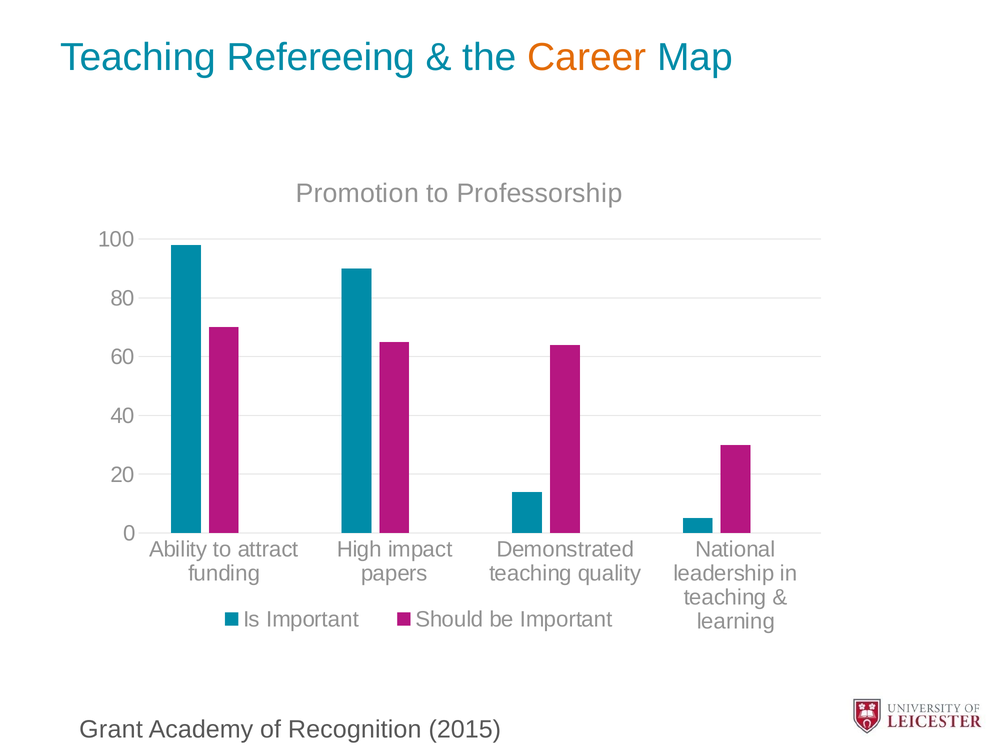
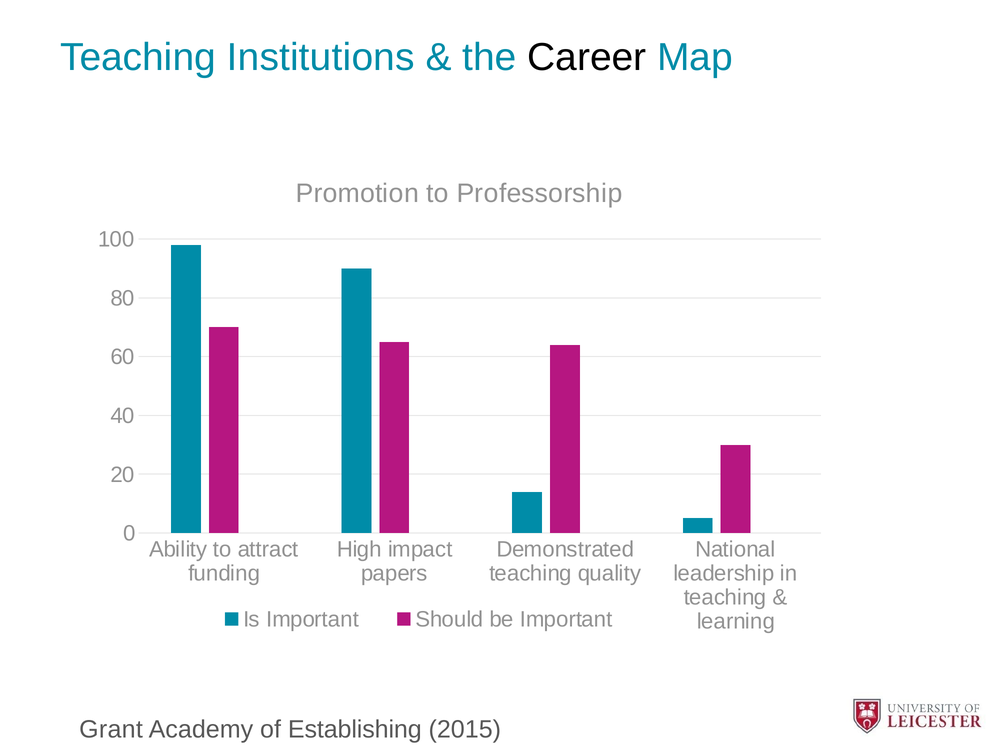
Refereeing: Refereeing -> Institutions (321, 57)
Career colour: orange -> black (587, 57)
Recognition: Recognition -> Establishing (355, 730)
